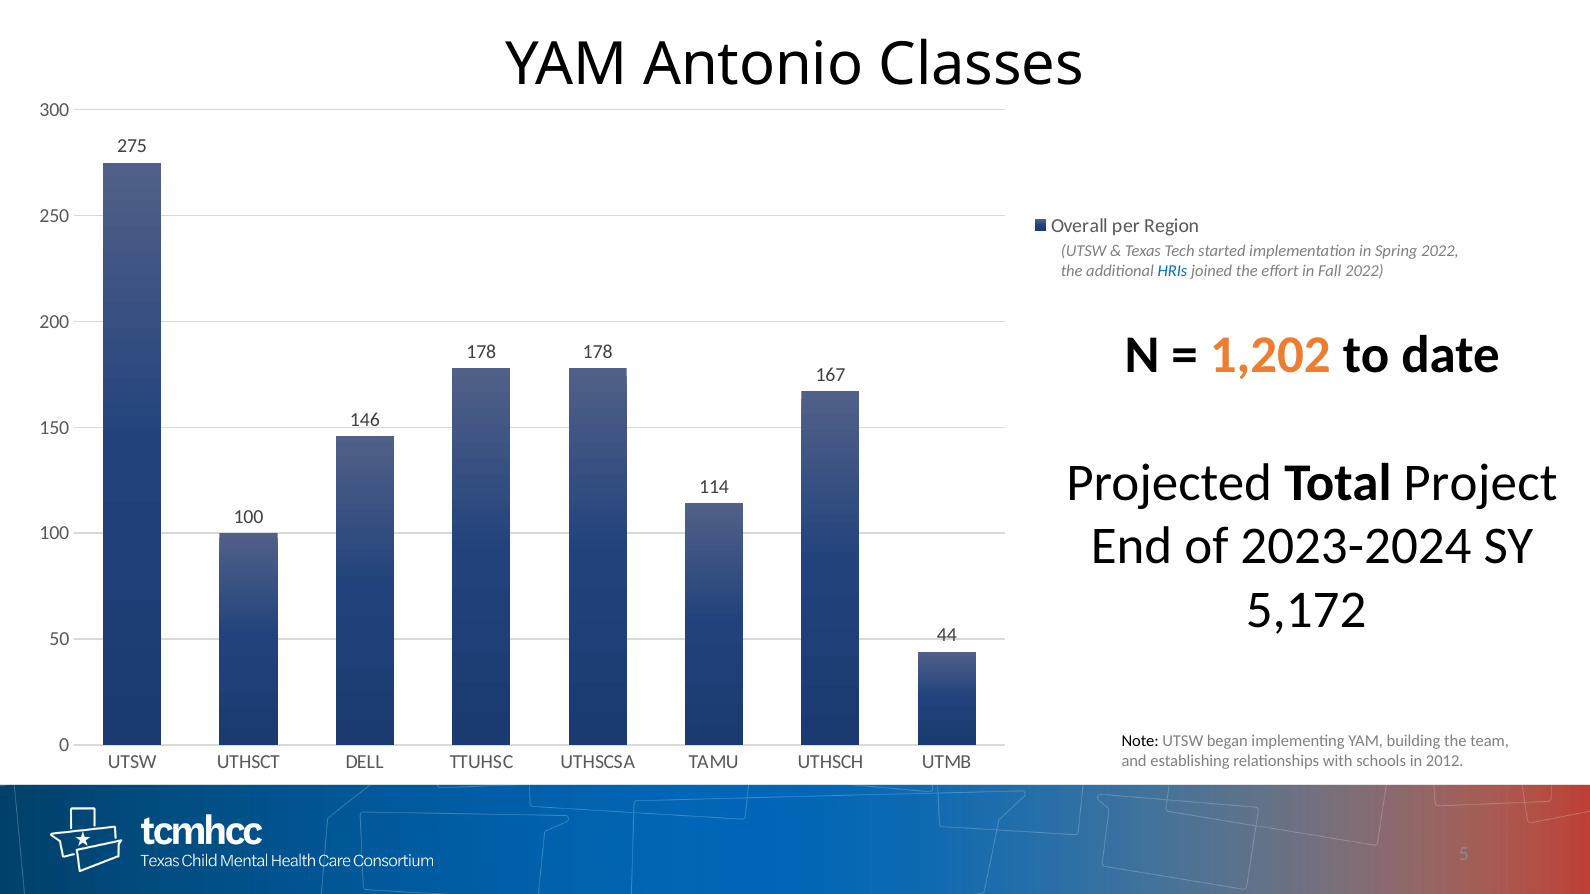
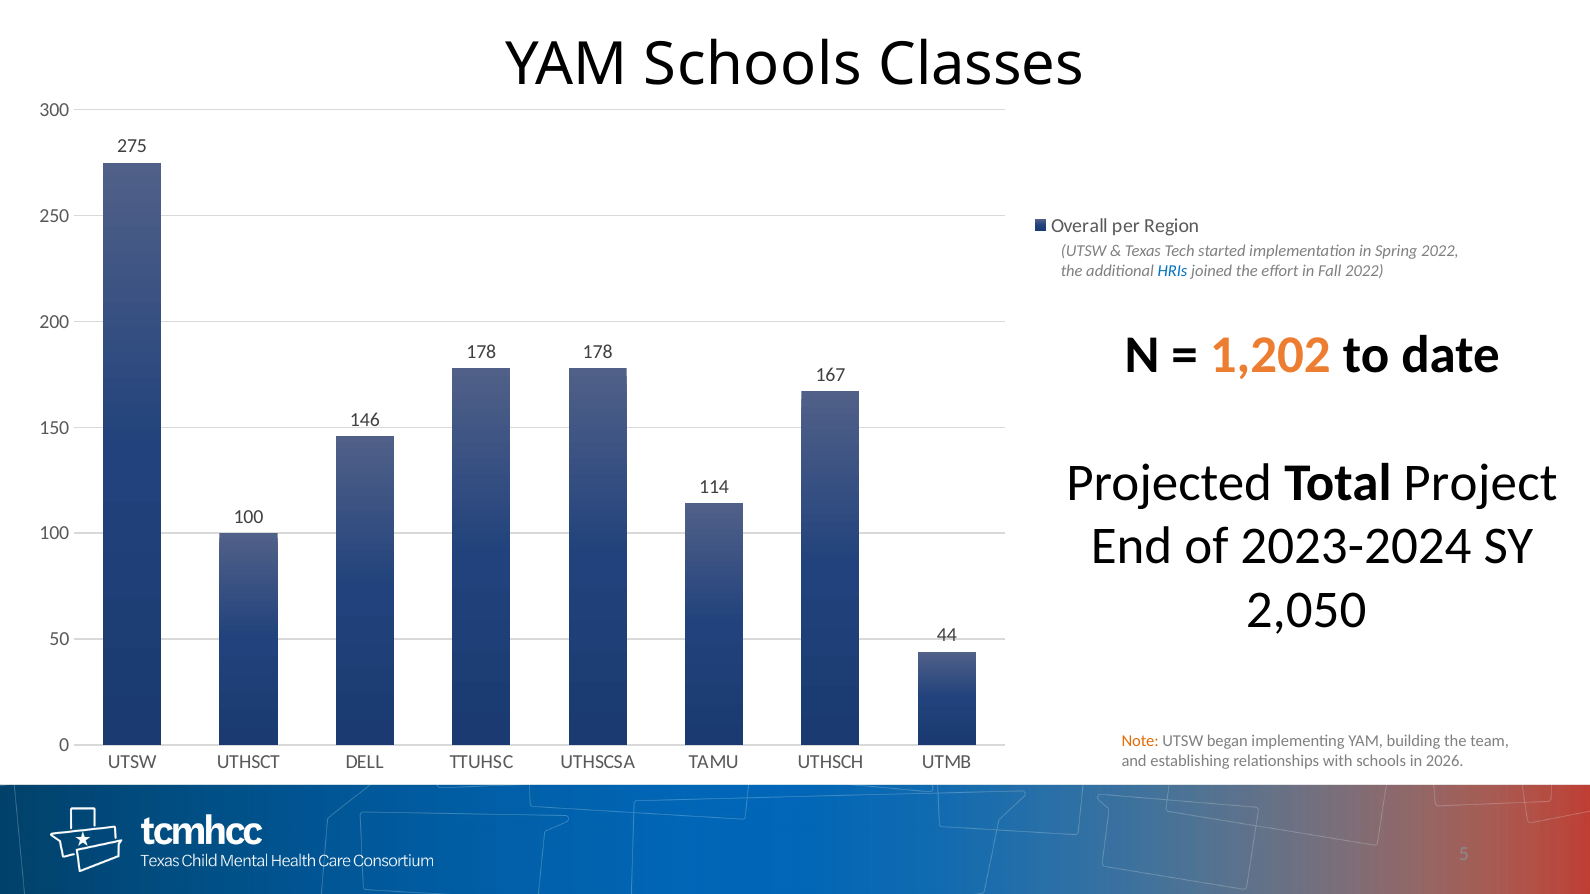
YAM Antonio: Antonio -> Schools (753, 65)
5,172: 5,172 -> 2,050 (1306, 610)
Note colour: black -> orange (1140, 741)
2012: 2012 -> 2026 (1445, 761)
